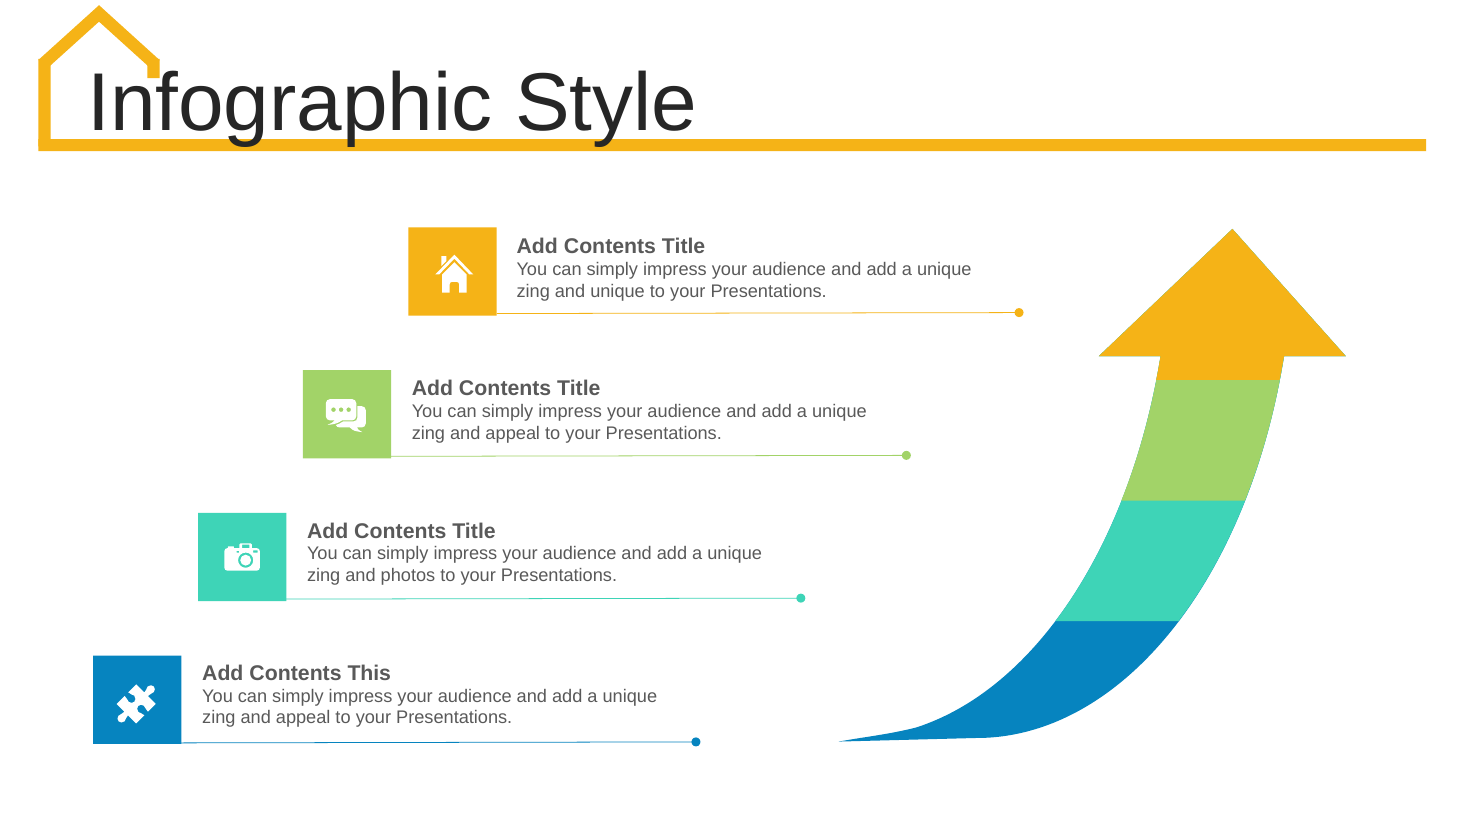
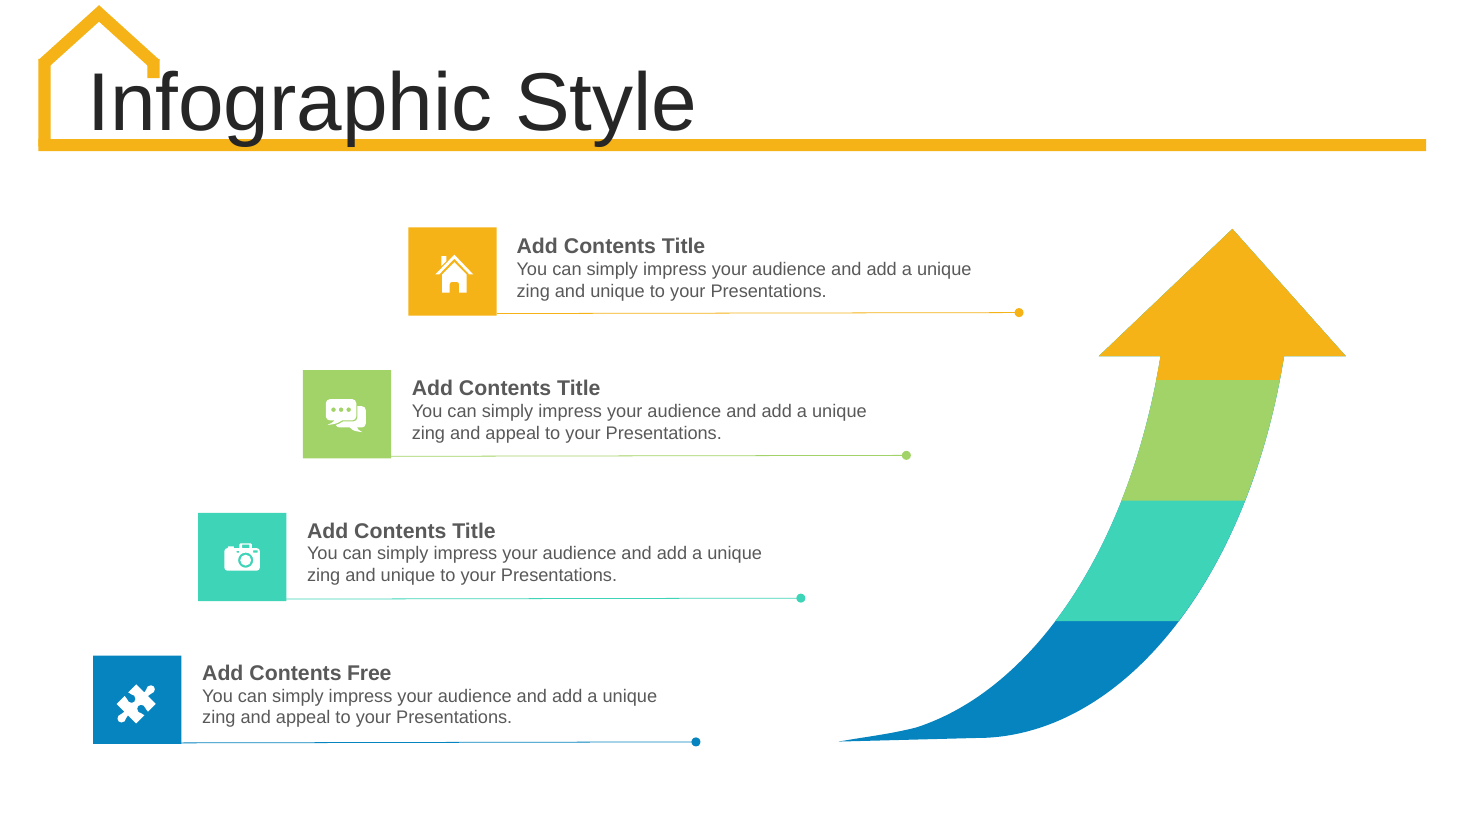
photos: photos -> unique (408, 575)
This: This -> Free (369, 673)
